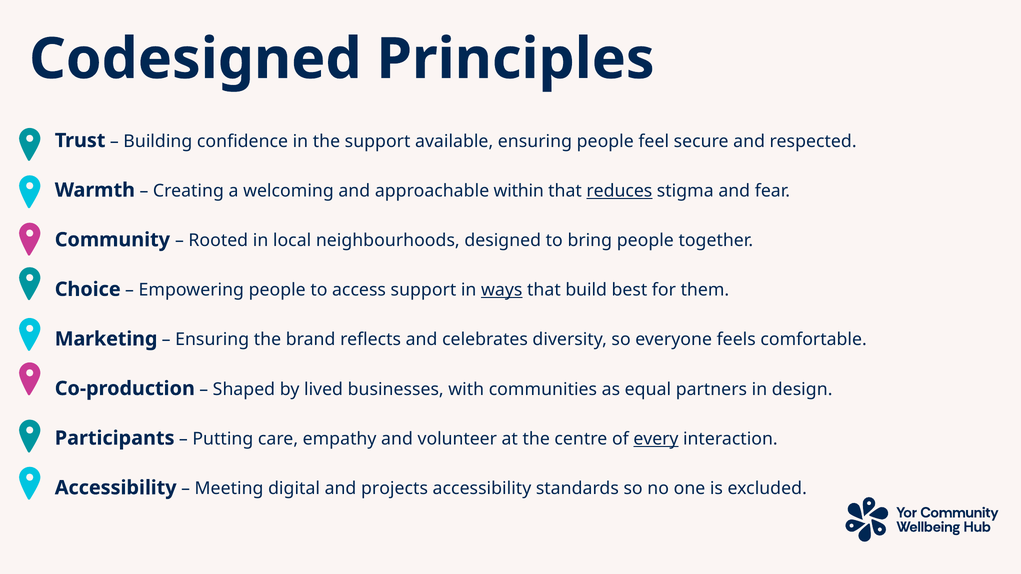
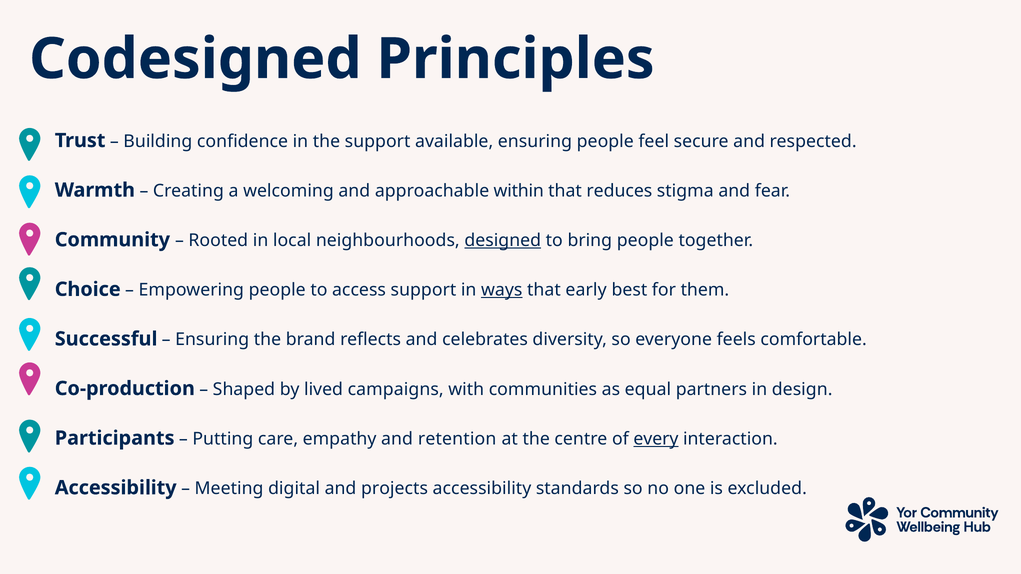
reduces underline: present -> none (619, 191)
designed underline: none -> present (503, 241)
build: build -> early (586, 290)
Marketing: Marketing -> Successful (106, 339)
businesses: businesses -> campaigns (396, 389)
volunteer: volunteer -> retention (457, 439)
